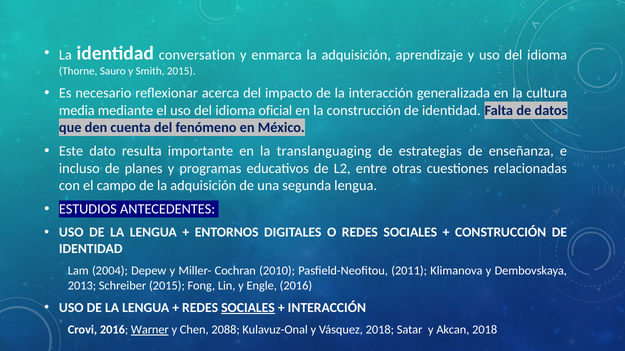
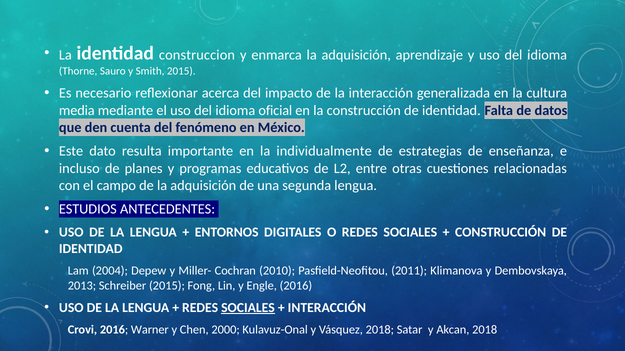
conversation: conversation -> construccion (197, 55)
translanguaging: translanguaging -> individualmente (324, 151)
Warner underline: present -> none (150, 330)
2088: 2088 -> 2000 (226, 330)
